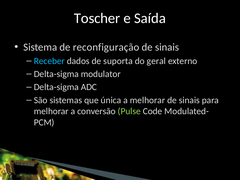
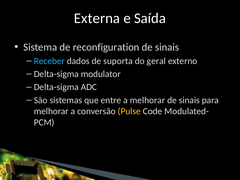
Toscher: Toscher -> Externa (97, 18)
reconfiguração: reconfiguração -> reconfiguration (106, 47)
única: única -> entre (111, 100)
Pulse colour: light green -> yellow (129, 111)
